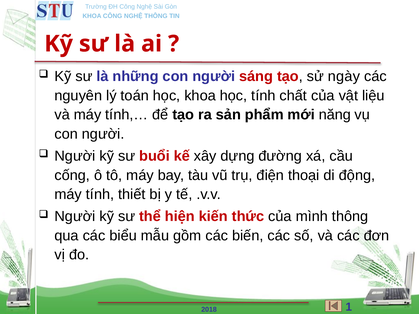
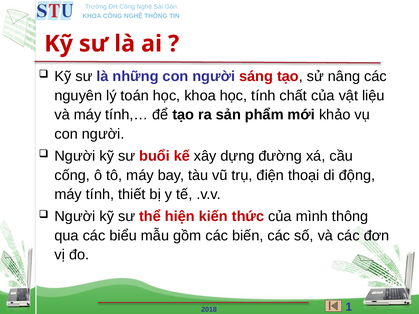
ngày: ngày -> nâng (344, 76)
năng: năng -> khảo (335, 115)
